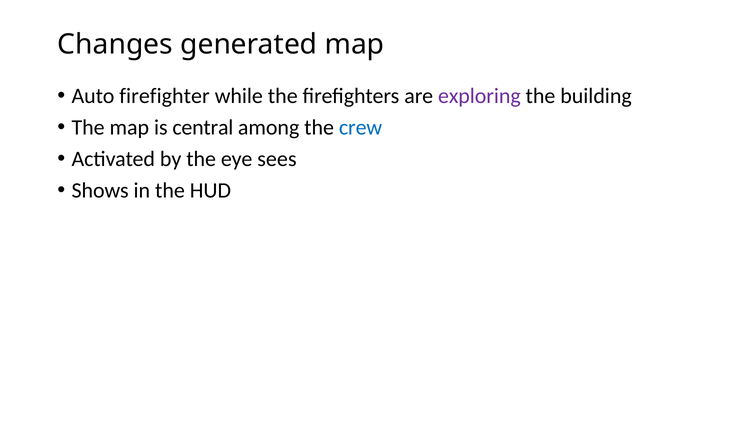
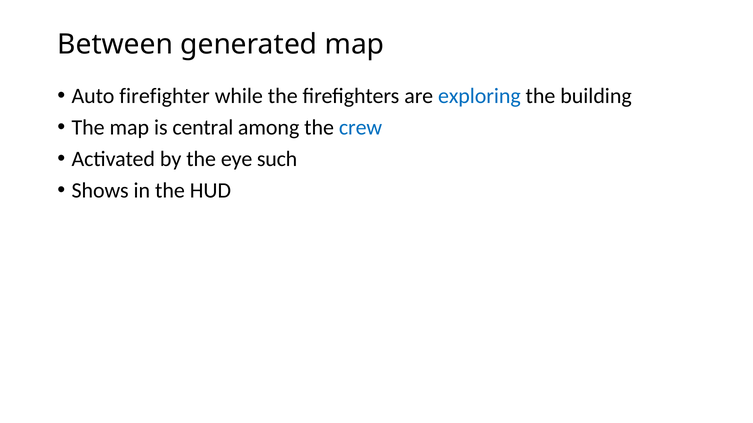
Changes: Changes -> Between (115, 45)
exploring colour: purple -> blue (479, 96)
sees: sees -> such (277, 159)
